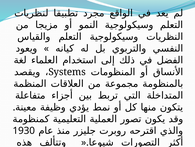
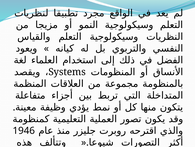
1930: 1930 -> 1946 (24, 130)
